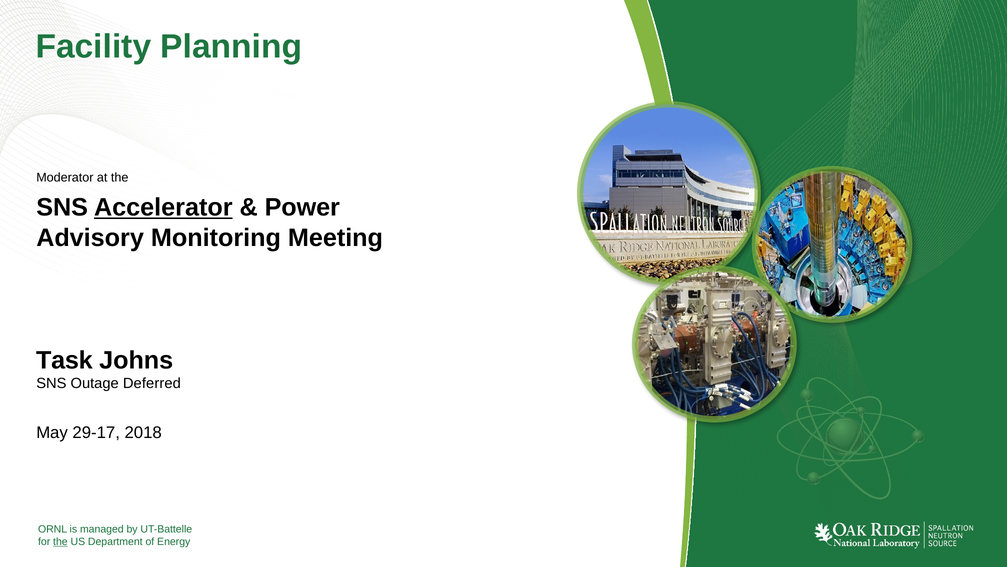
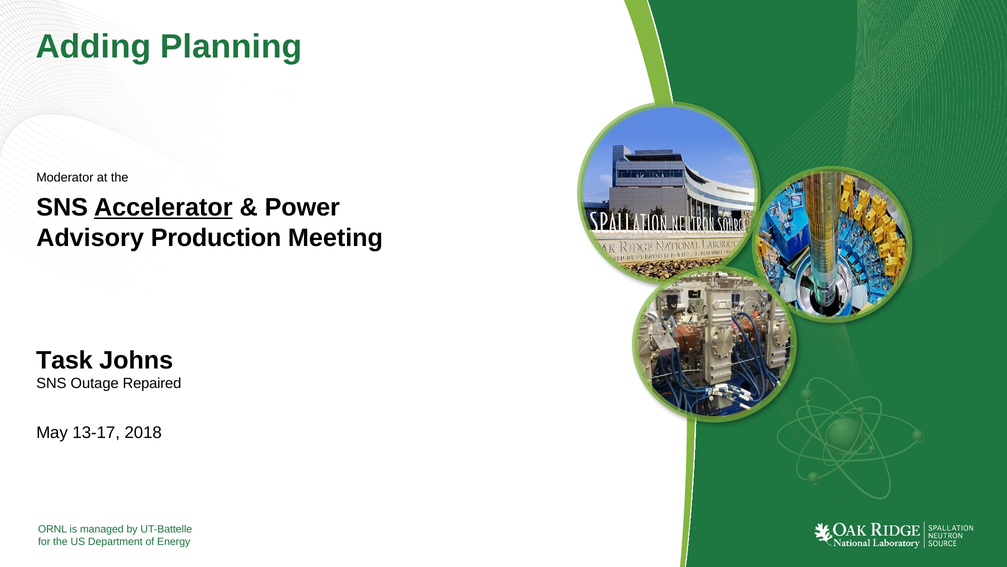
Facility: Facility -> Adding (93, 47)
Monitoring: Monitoring -> Production (216, 238)
Deferred: Deferred -> Repaired (152, 383)
29-17: 29-17 -> 13-17 (96, 432)
the underline: present -> none (60, 541)
